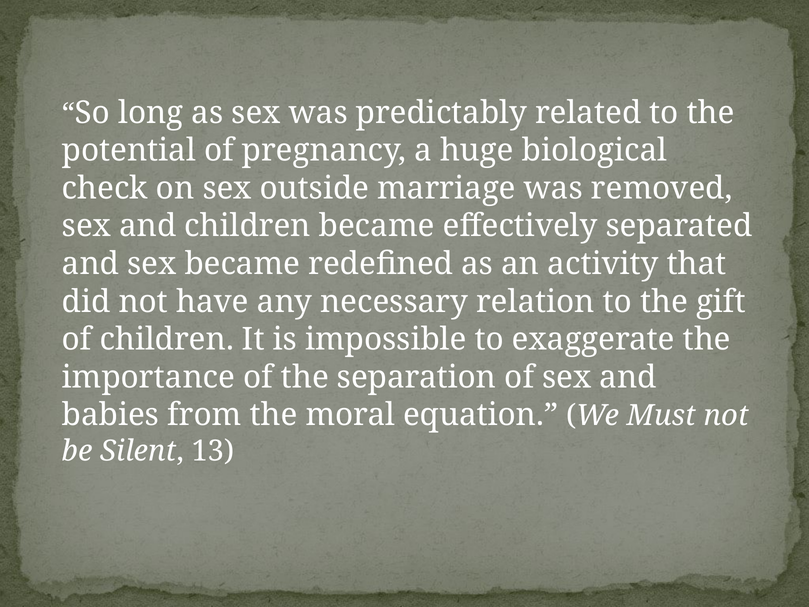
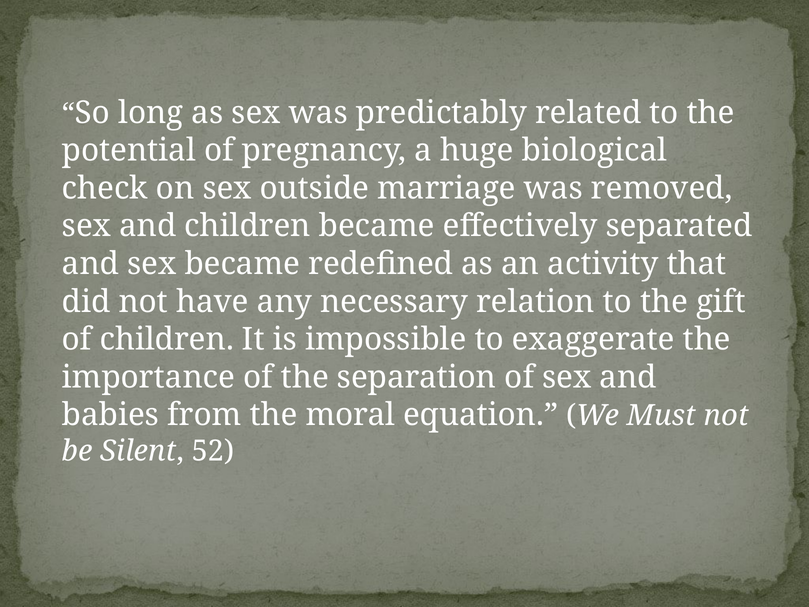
13: 13 -> 52 (213, 451)
